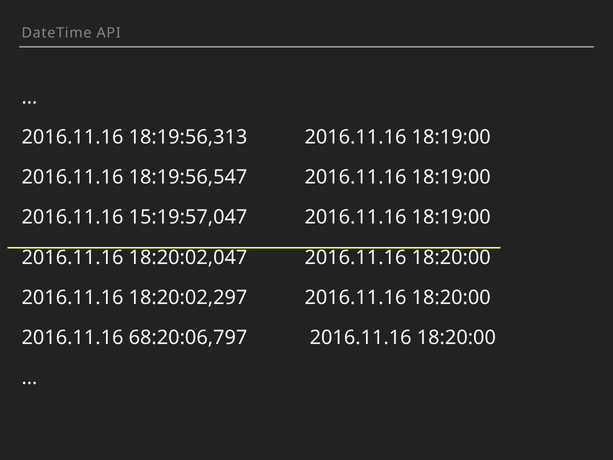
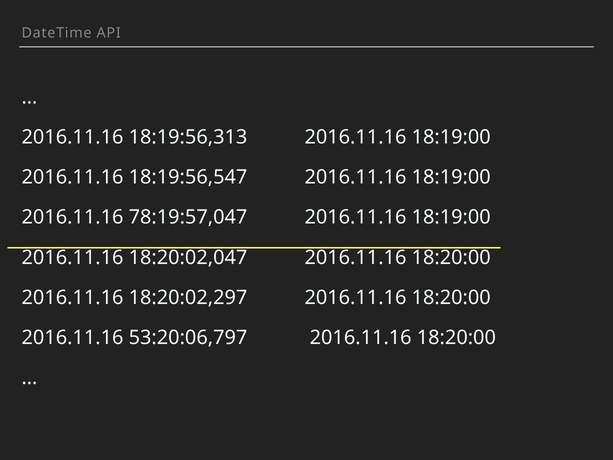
15:19:57,047: 15:19:57,047 -> 78:19:57,047 (188, 217)
68:20:06,797: 68:20:06,797 -> 53:20:06,797 (188, 338)
